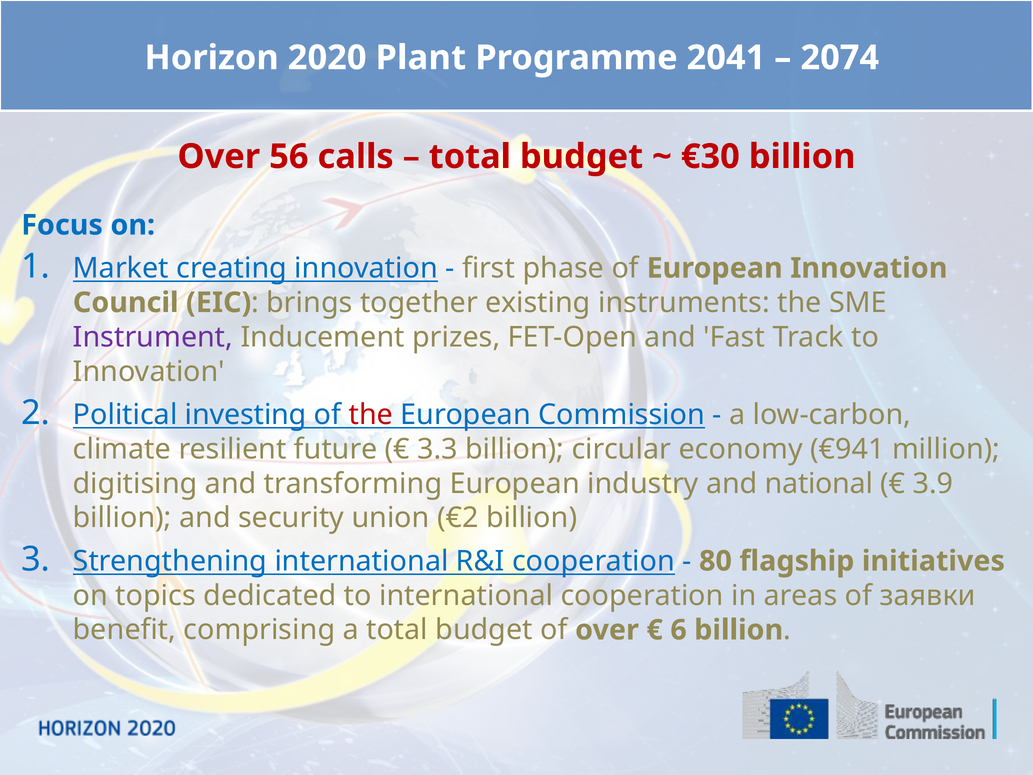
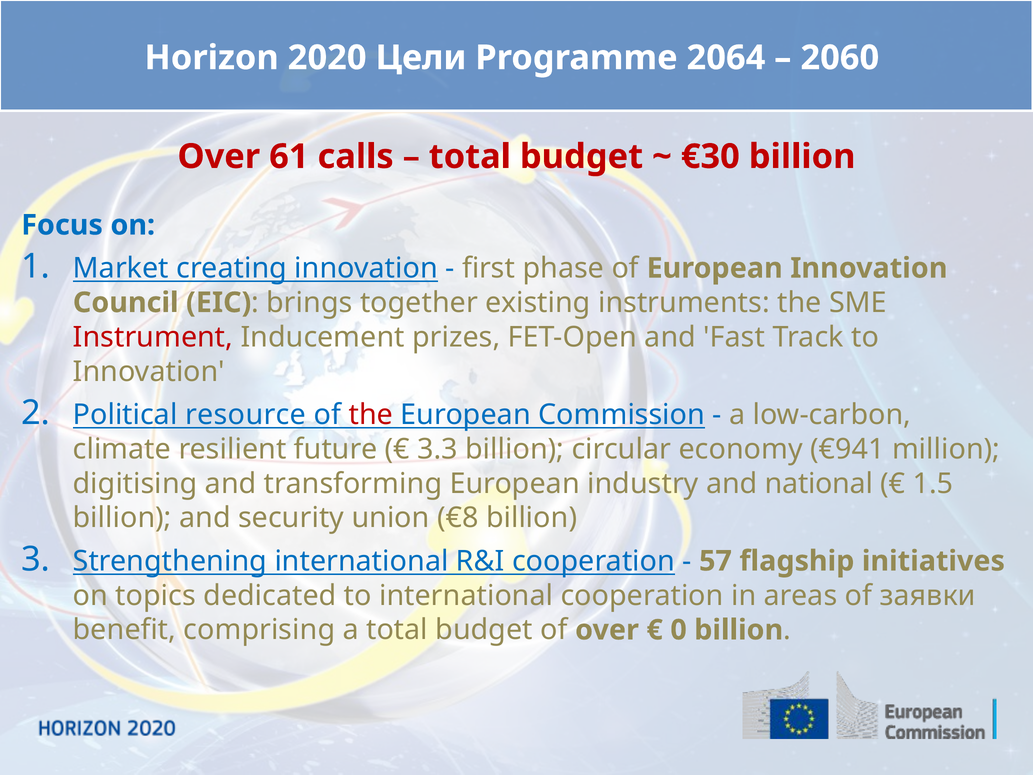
Plant: Plant -> Цели (421, 58)
2041: 2041 -> 2064 (726, 58)
2074: 2074 -> 2060 (840, 58)
56: 56 -> 61 (289, 157)
Instrument colour: purple -> red (153, 337)
investing: investing -> resource (246, 415)
3.9: 3.9 -> 1.5 (933, 483)
€2: €2 -> €8 (458, 518)
80: 80 -> 57 (715, 561)
6: 6 -> 0 (679, 630)
